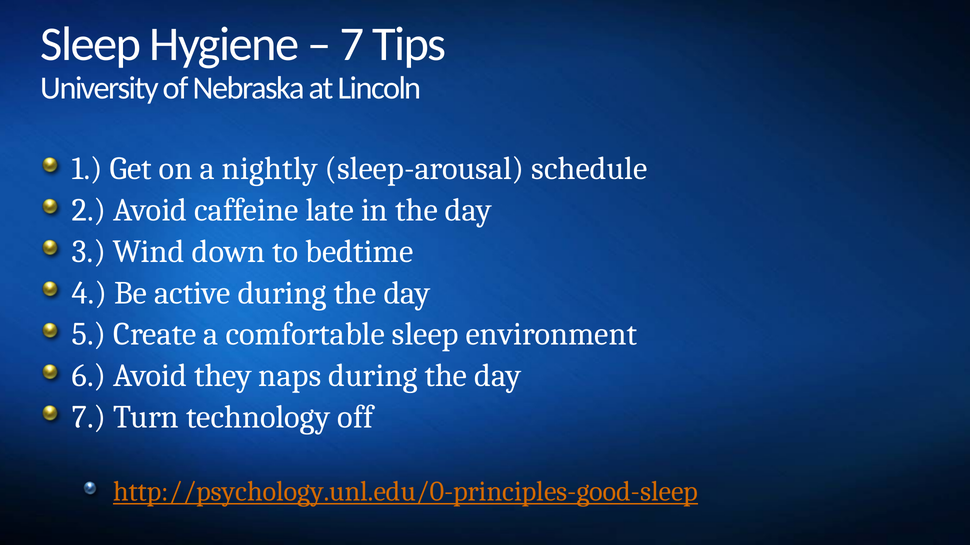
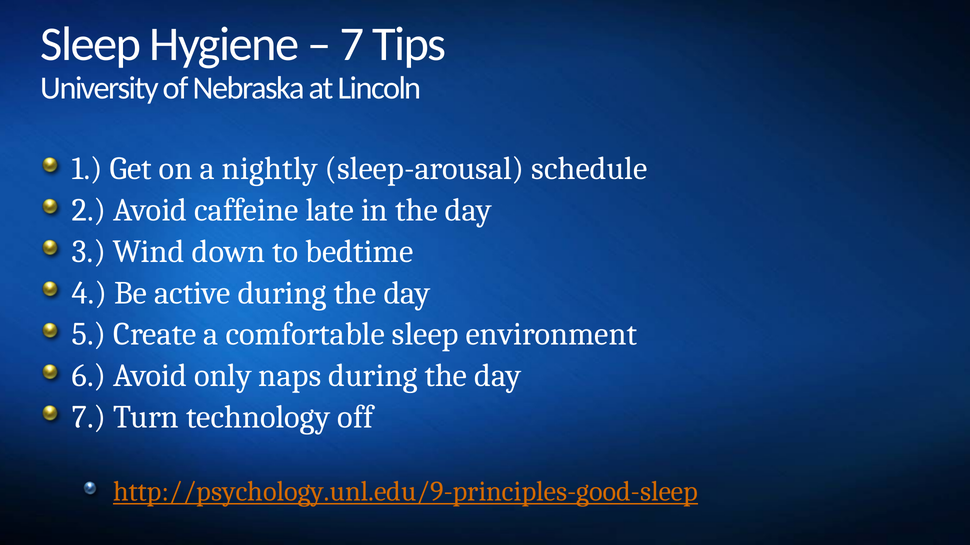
they: they -> only (223, 376)
http://psychology.unl.edu/0-principles-good-sleep: http://psychology.unl.edu/0-principles-good-sleep -> http://psychology.unl.edu/9-principles-good-sleep (406, 492)
